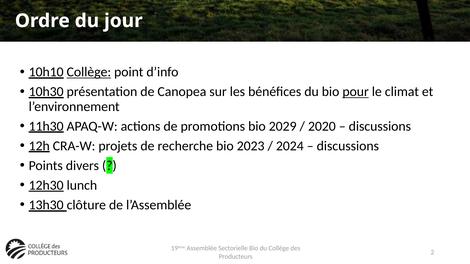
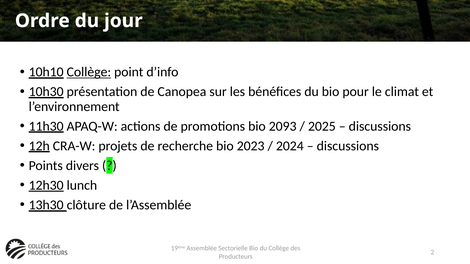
pour underline: present -> none (356, 92)
2029: 2029 -> 2093 (283, 126)
2020: 2020 -> 2025 (322, 126)
